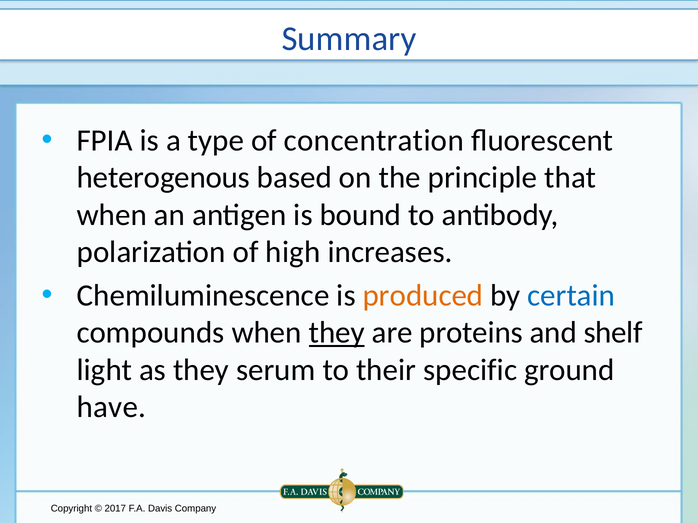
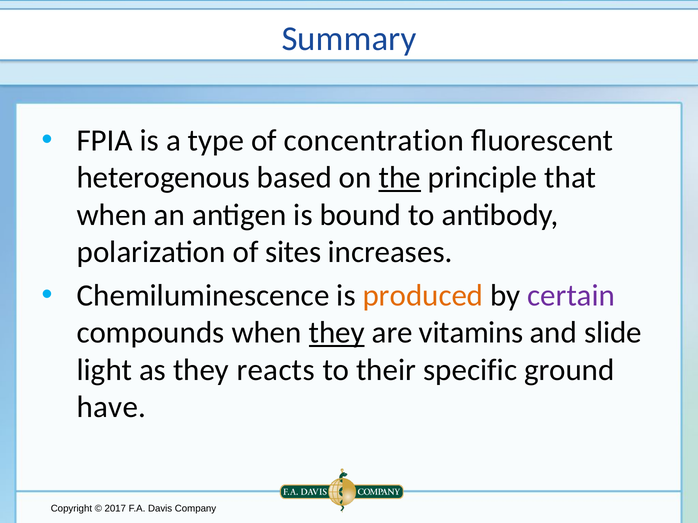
the underline: none -> present (400, 178)
high: high -> sites (293, 252)
certain colour: blue -> purple (571, 296)
proteins: proteins -> vitamins (471, 333)
shelf: shelf -> slide (613, 333)
serum: serum -> reacts (276, 370)
